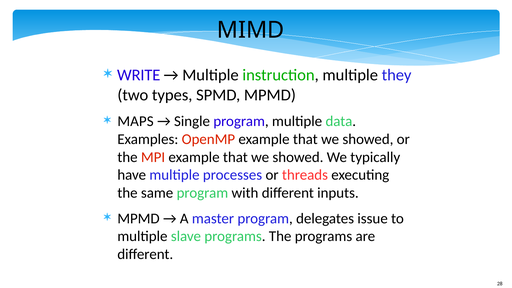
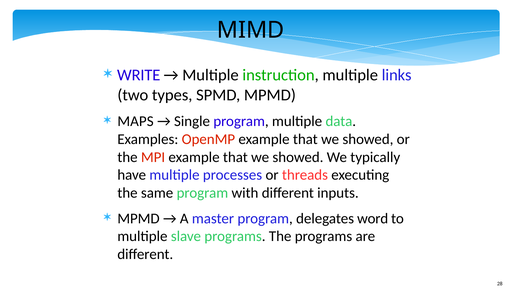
they: they -> links (397, 75)
issue: issue -> word (373, 218)
